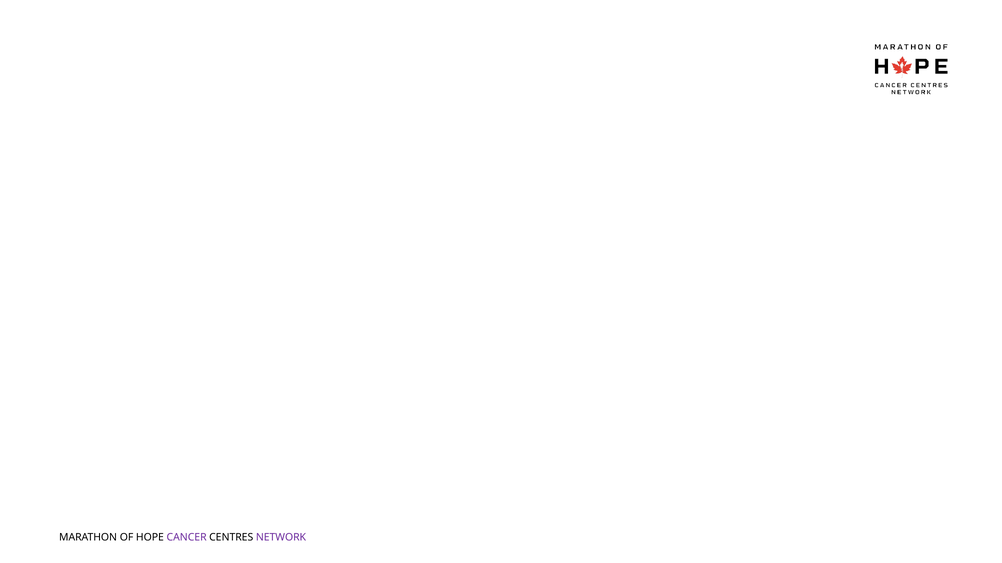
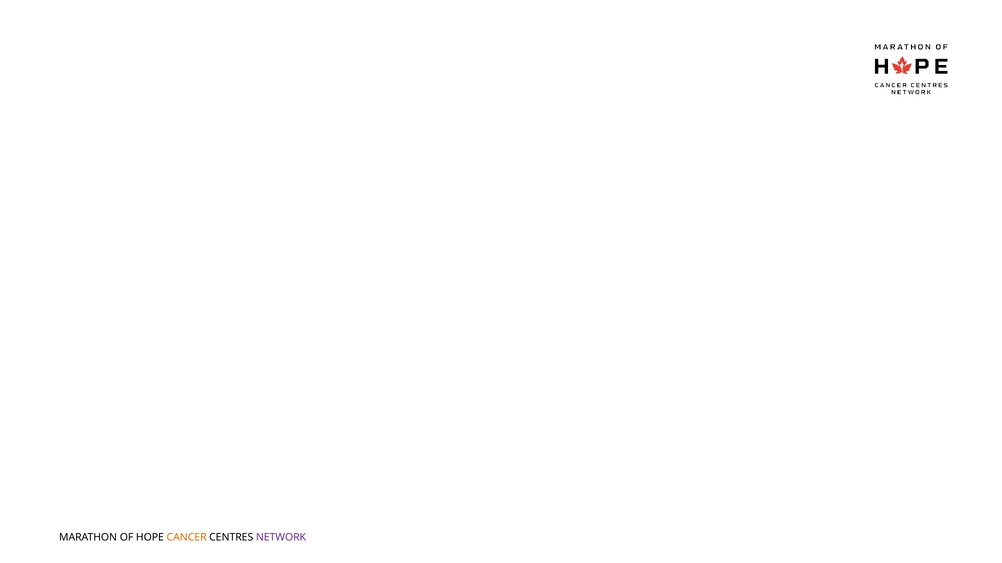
CANCER colour: purple -> orange (187, 538)
